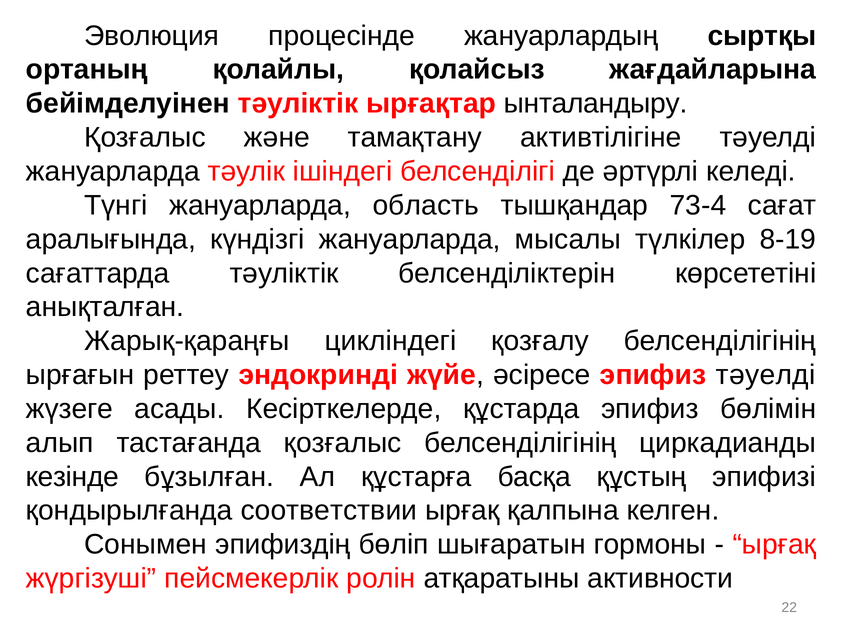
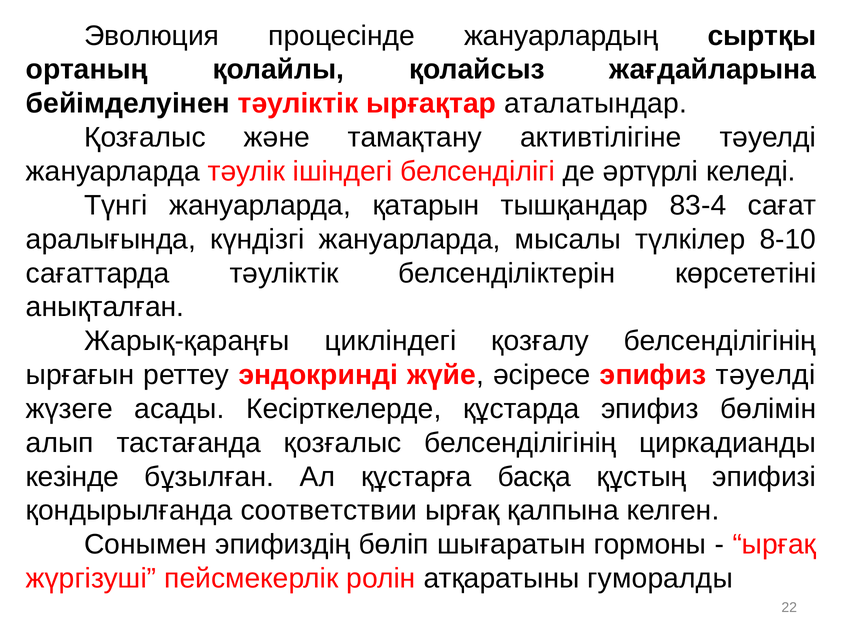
ынталандыру: ынталандыру -> аталатындар (595, 104)
область: область -> қатарын (426, 205)
73-4: 73-4 -> 83-4 (698, 205)
8-19: 8-19 -> 8-10 (788, 239)
активности: активности -> гуморалды (660, 578)
